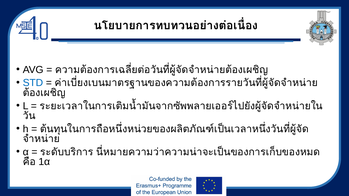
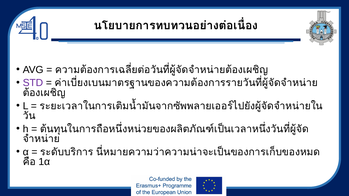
STD colour: blue -> purple (33, 83)
